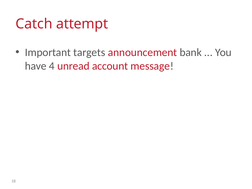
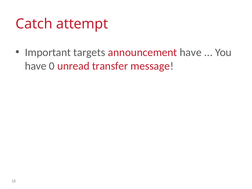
announcement bank: bank -> have (191, 52)
4: 4 -> 0 (52, 66)
account: account -> transfer (110, 66)
